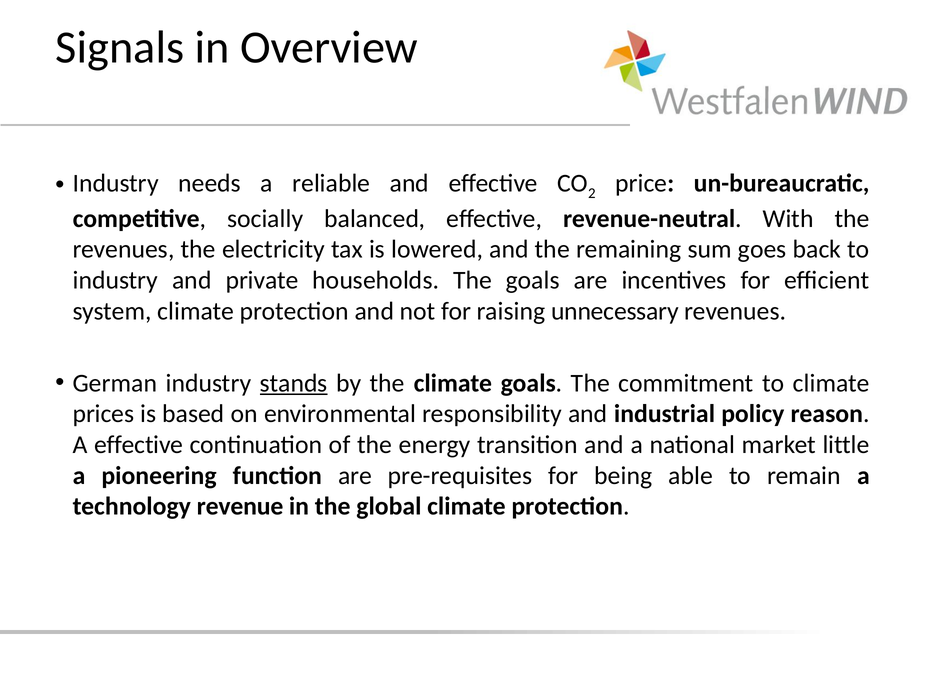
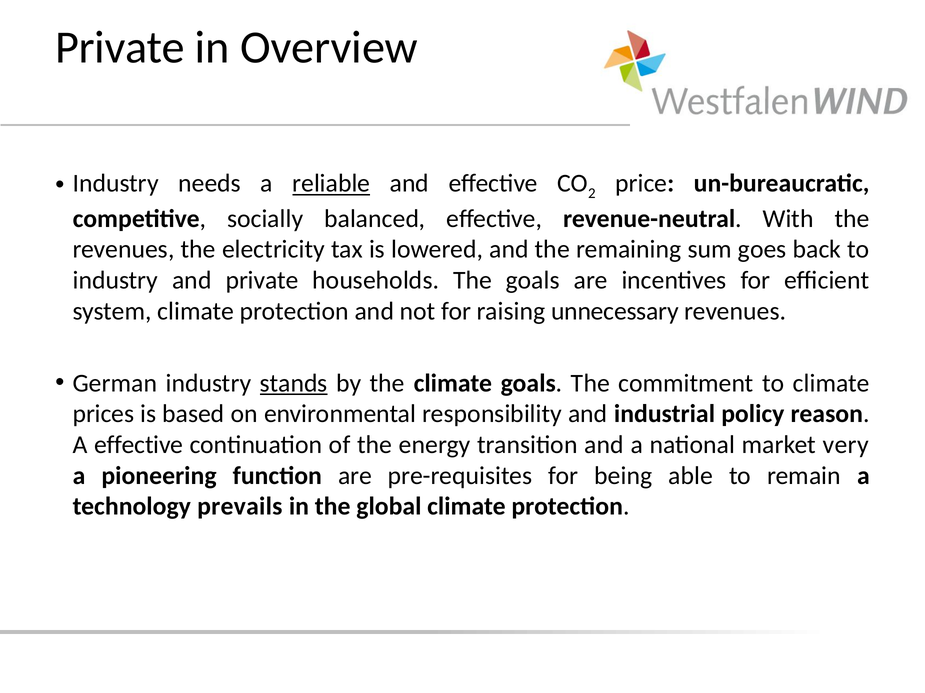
Signals: Signals -> Private (120, 47)
reliable underline: none -> present (331, 184)
little: little -> very (846, 445)
revenue: revenue -> prevails (240, 507)
